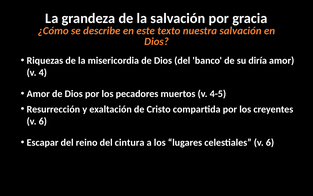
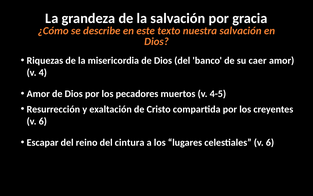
diría: diría -> caer (258, 60)
